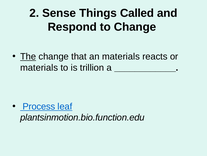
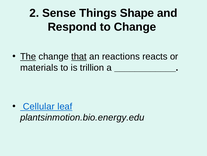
Called: Called -> Shape (137, 13)
that underline: none -> present (79, 56)
an materials: materials -> reactions (121, 56)
Process: Process -> Cellular (39, 106)
plantsinmotion.bio.function.edu: plantsinmotion.bio.function.edu -> plantsinmotion.bio.energy.edu (82, 117)
